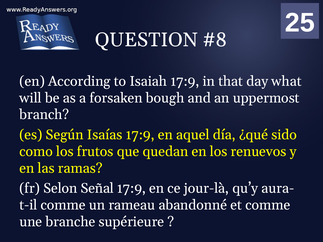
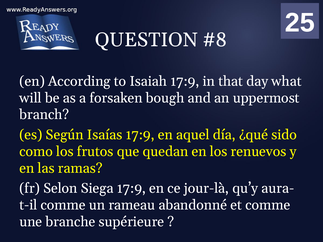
Señal: Señal -> Siega (97, 189)
